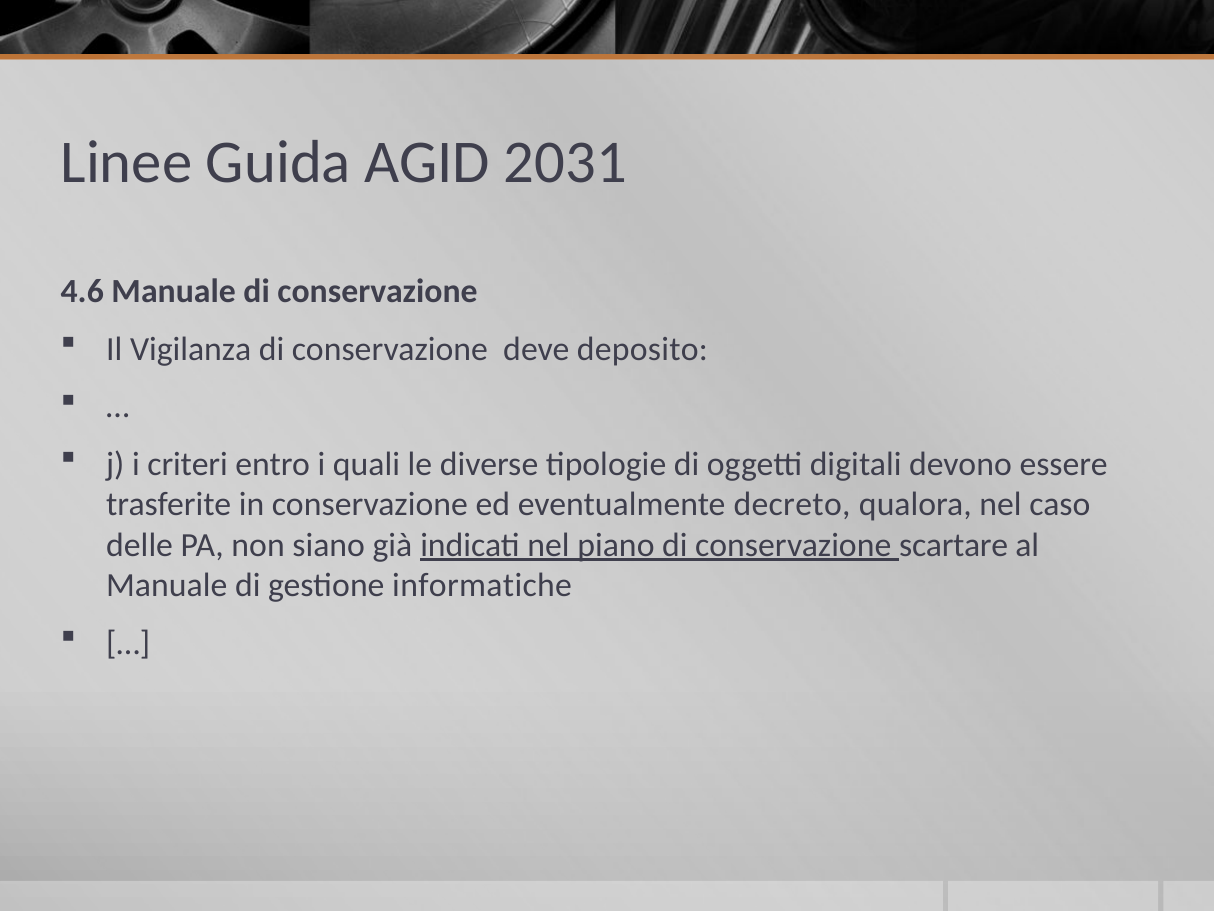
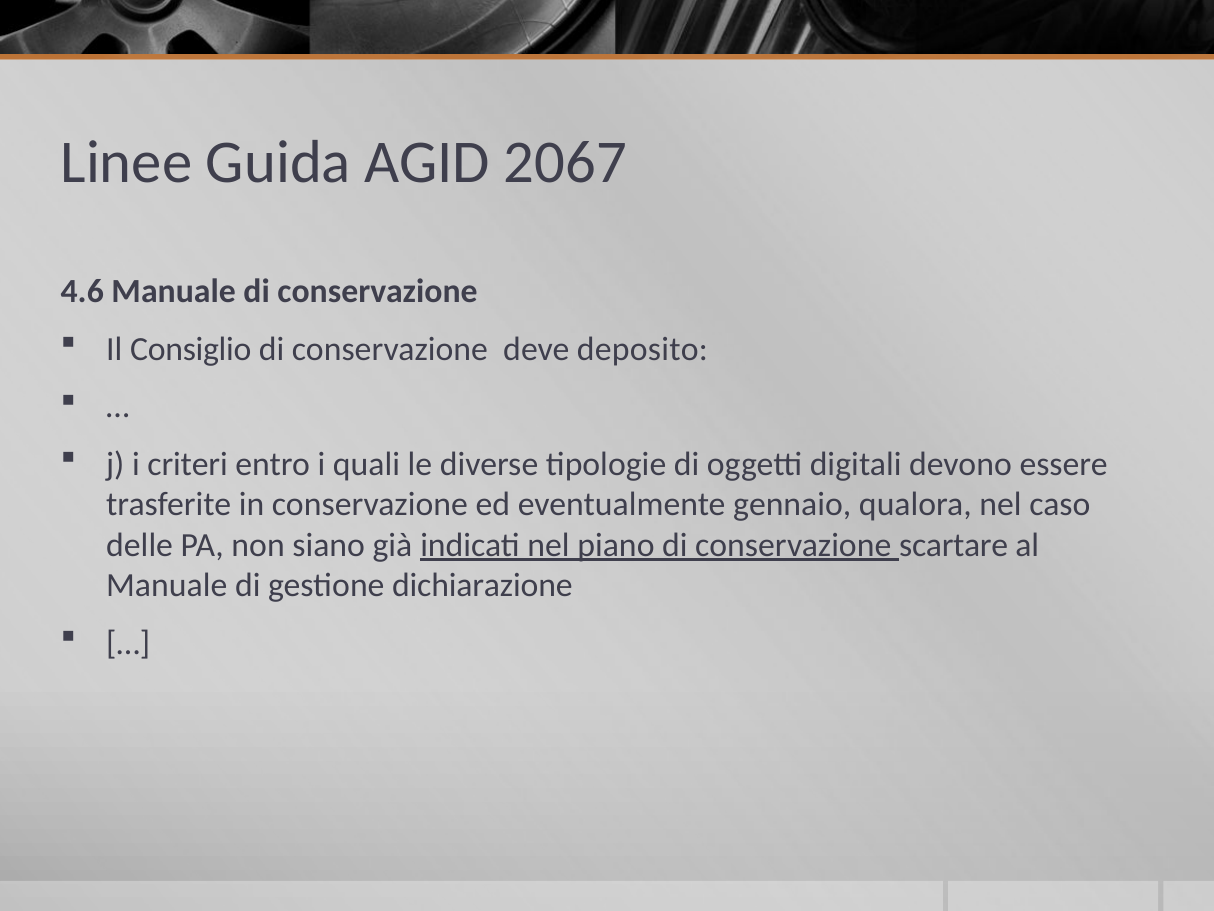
2031: 2031 -> 2067 (565, 162)
Vigilanza: Vigilanza -> Consiglio (191, 349)
decreto: decreto -> gennaio (792, 504)
informatiche: informatiche -> dichiarazione (482, 585)
